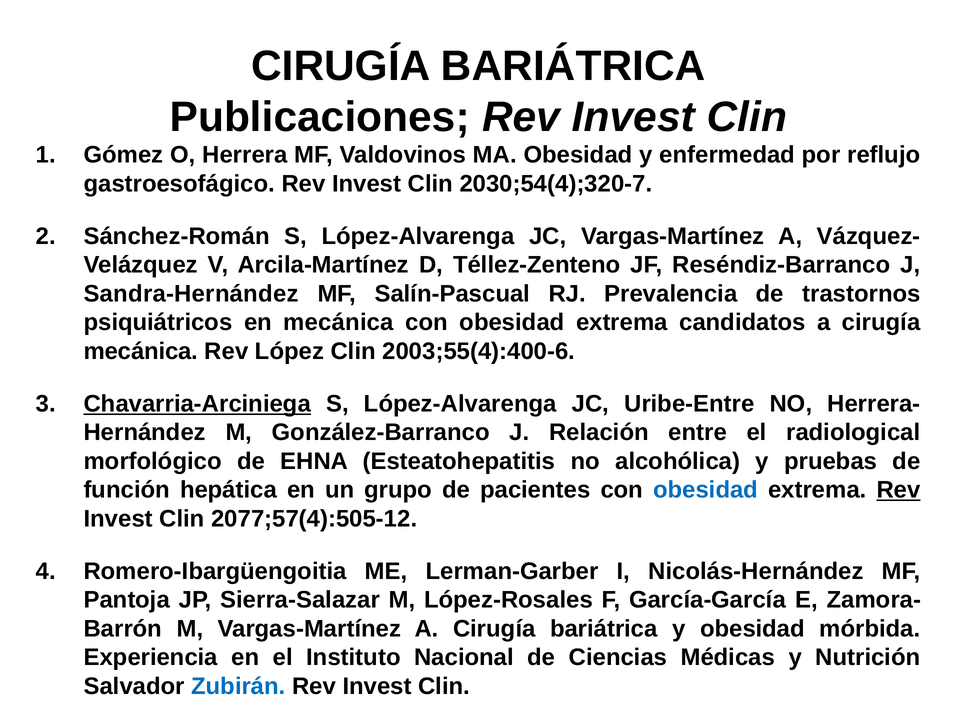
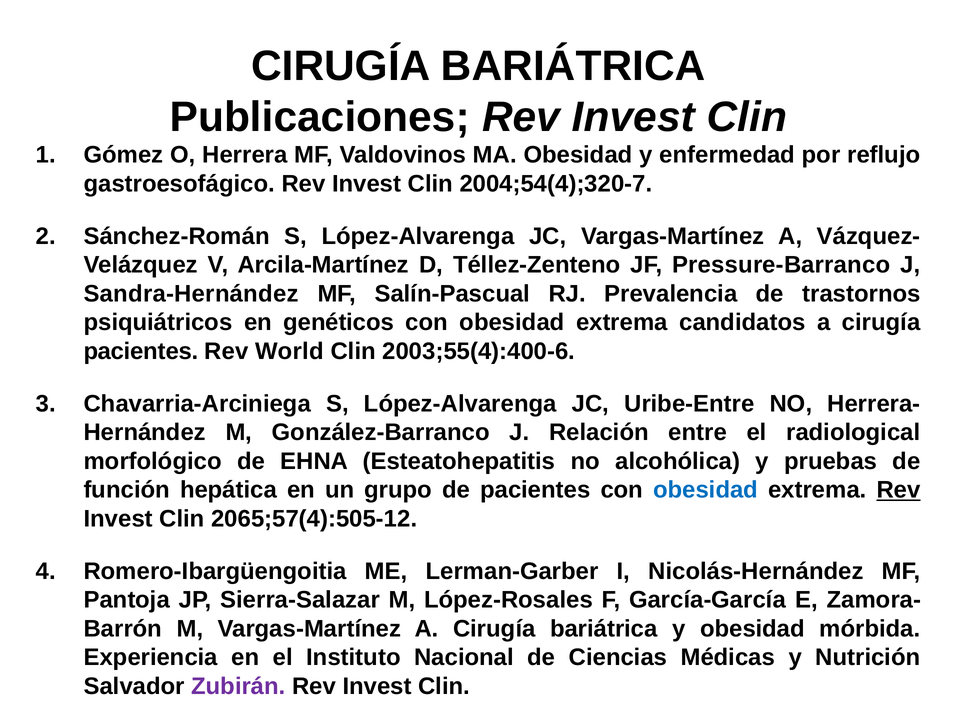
2030;54(4);320-7: 2030;54(4);320-7 -> 2004;54(4);320-7 (556, 184)
Reséndiz-Barranco: Reséndiz-Barranco -> Pressure-Barranco (781, 265)
en mecánica: mecánica -> genéticos (339, 322)
mecánica: mecánica -> pacientes (141, 351)
López: López -> World (289, 351)
Chavarria-Arciniega underline: present -> none (197, 404)
2077;57(4):505-12: 2077;57(4):505-12 -> 2065;57(4):505-12 (314, 519)
Zubirán colour: blue -> purple (238, 686)
